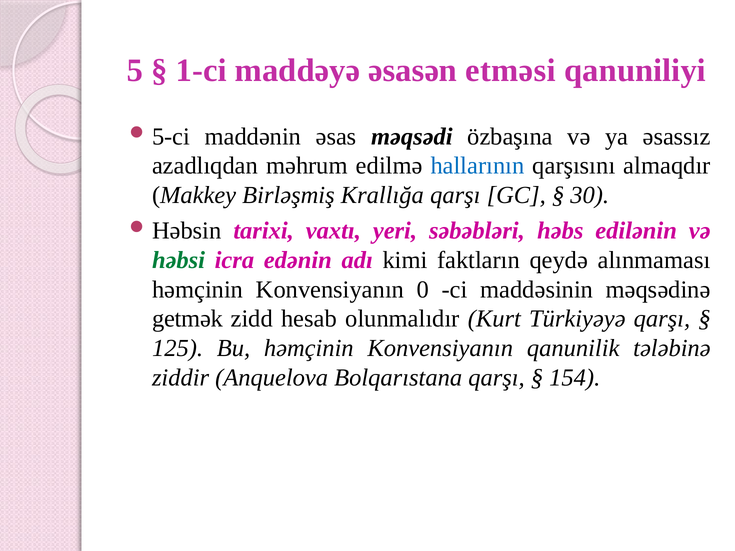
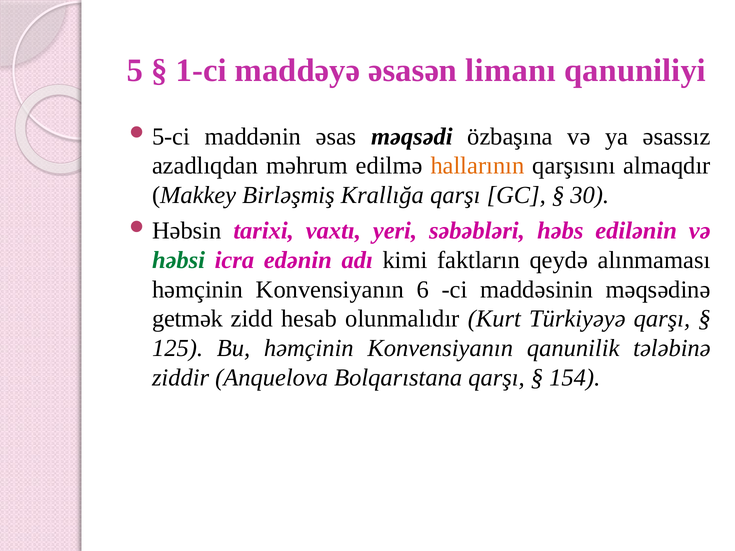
etməsi: etməsi -> limanı (511, 70)
hallarının colour: blue -> orange (477, 166)
0: 0 -> 6 (423, 290)
